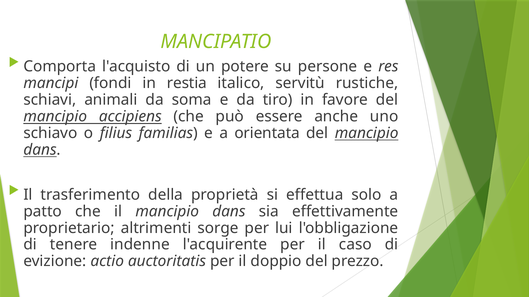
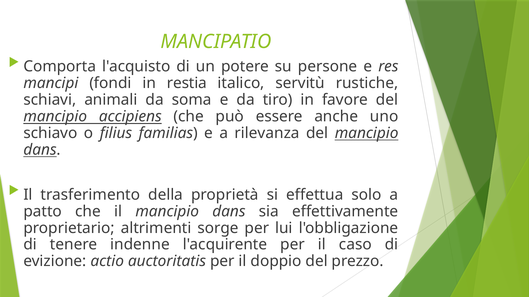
orientata: orientata -> rilevanza (267, 133)
